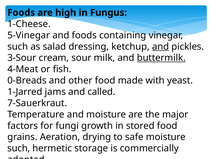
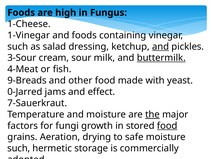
5-Vinegar: 5-Vinegar -> 1-Vinegar (29, 35)
0-Breads: 0-Breads -> 9-Breads (27, 81)
1-Jarred: 1-Jarred -> 0-Jarred (25, 92)
called: called -> effect (101, 92)
the underline: none -> present (152, 114)
food underline: none -> present (167, 126)
